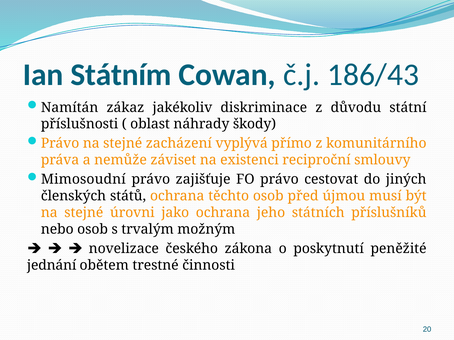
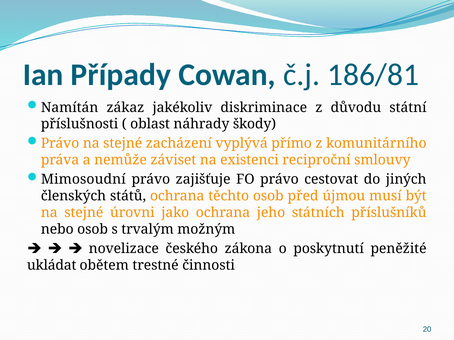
Státním: Státním -> Případy (121, 75)
186/43: 186/43 -> 186/81 (373, 75)
jednání: jednání -> ukládat (52, 266)
